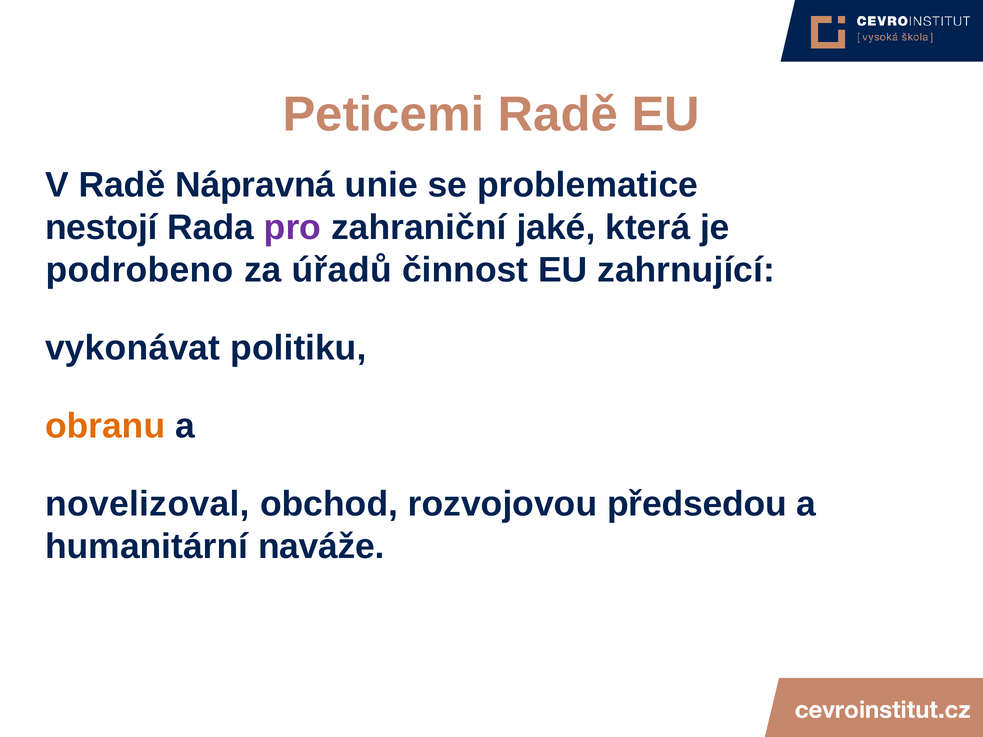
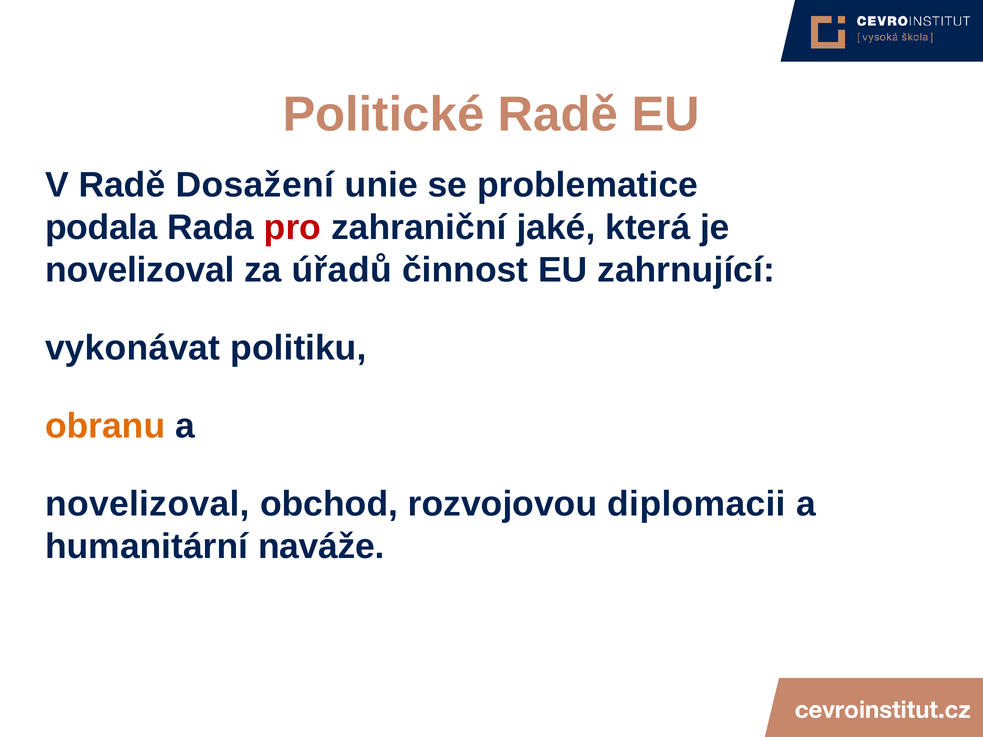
Peticemi: Peticemi -> Politické (383, 115)
Nápravná: Nápravná -> Dosažení (255, 185)
nestojí: nestojí -> podala (101, 227)
pro colour: purple -> red (293, 227)
podrobeno: podrobeno -> novelizoval (140, 270)
předsedou: předsedou -> diplomacii (697, 504)
